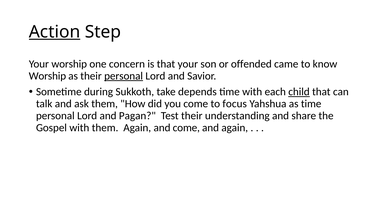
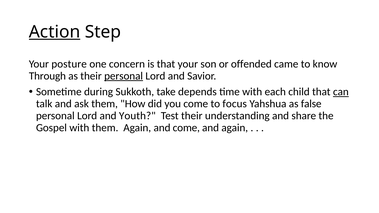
Your worship: worship -> posture (69, 64)
Worship: Worship -> Through (47, 76)
child underline: present -> none (299, 92)
can underline: none -> present (341, 92)
as time: time -> false (311, 104)
Pagan: Pagan -> Youth (137, 116)
